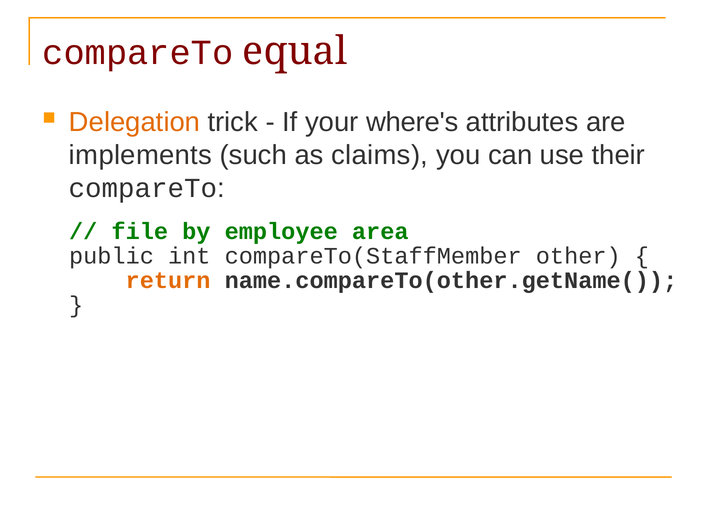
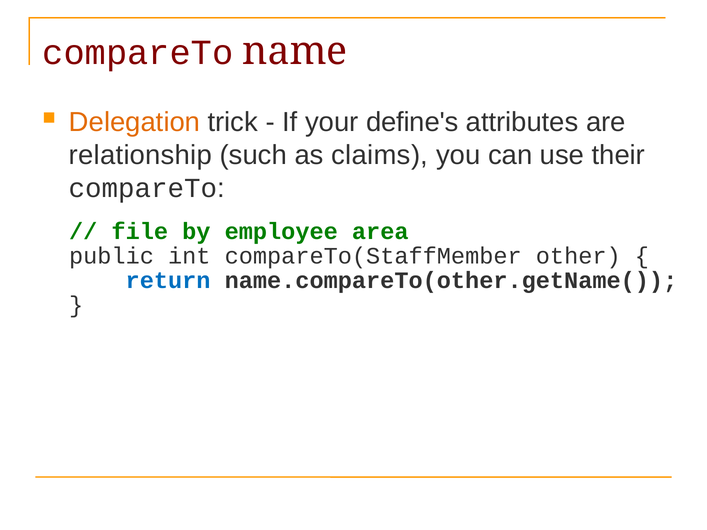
equal: equal -> name (295, 51)
where's: where's -> define's (412, 122)
implements: implements -> relationship (140, 155)
return colour: orange -> blue (168, 281)
